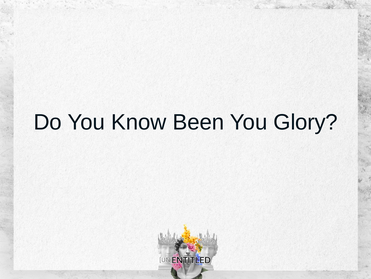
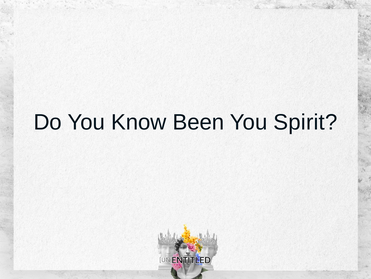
Glory: Glory -> Spirit (305, 122)
